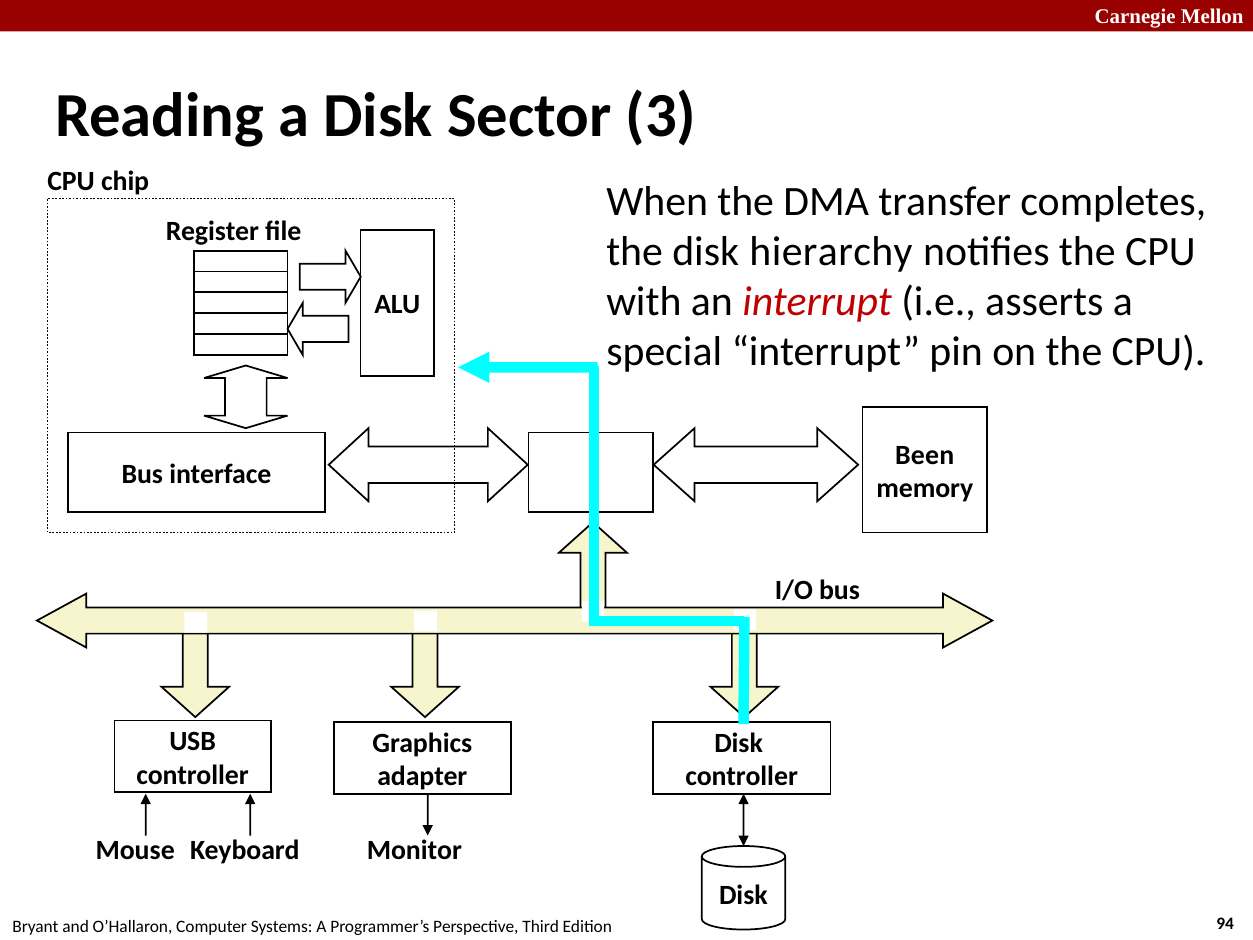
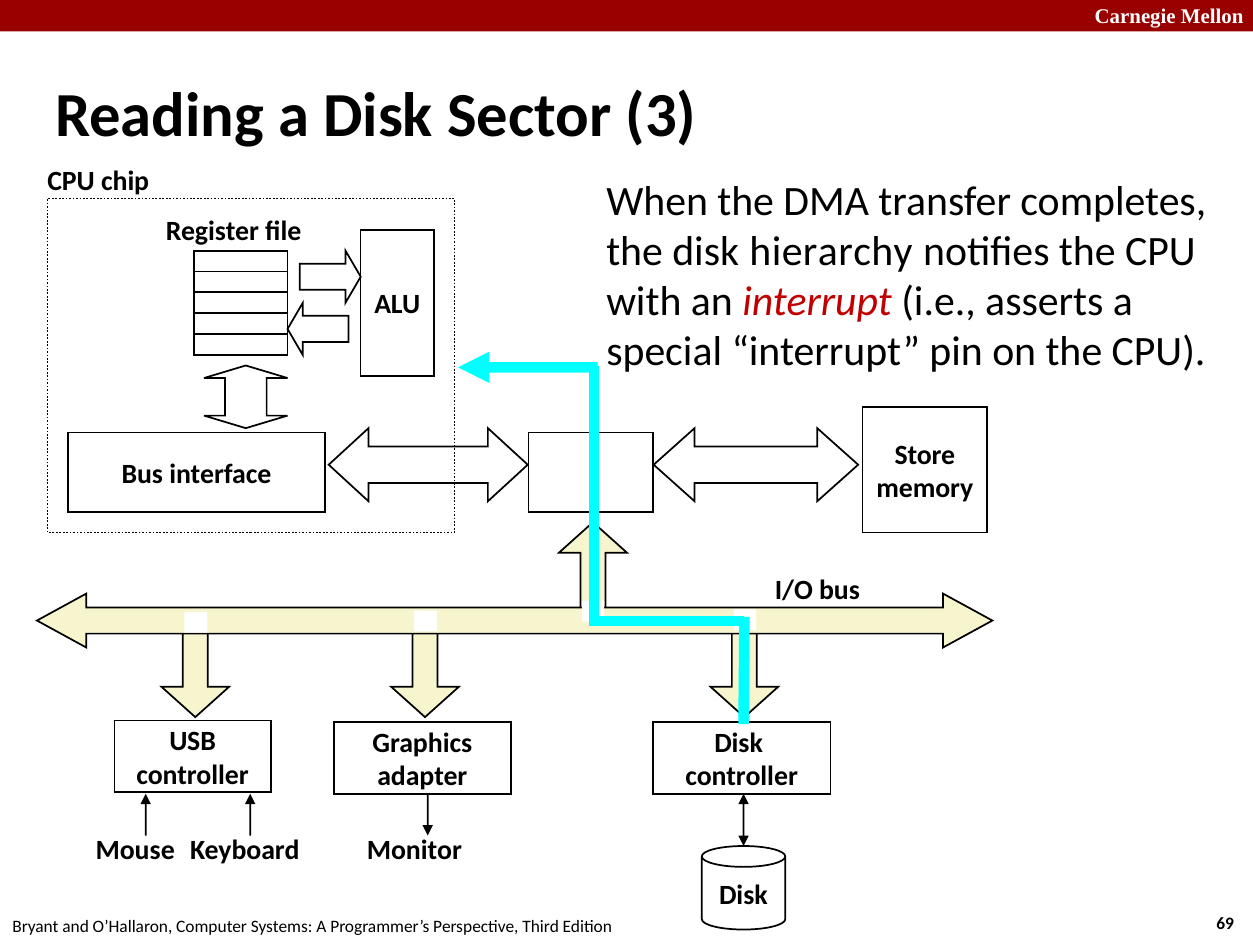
Been: Been -> Store (925, 455)
94: 94 -> 69 (1225, 924)
